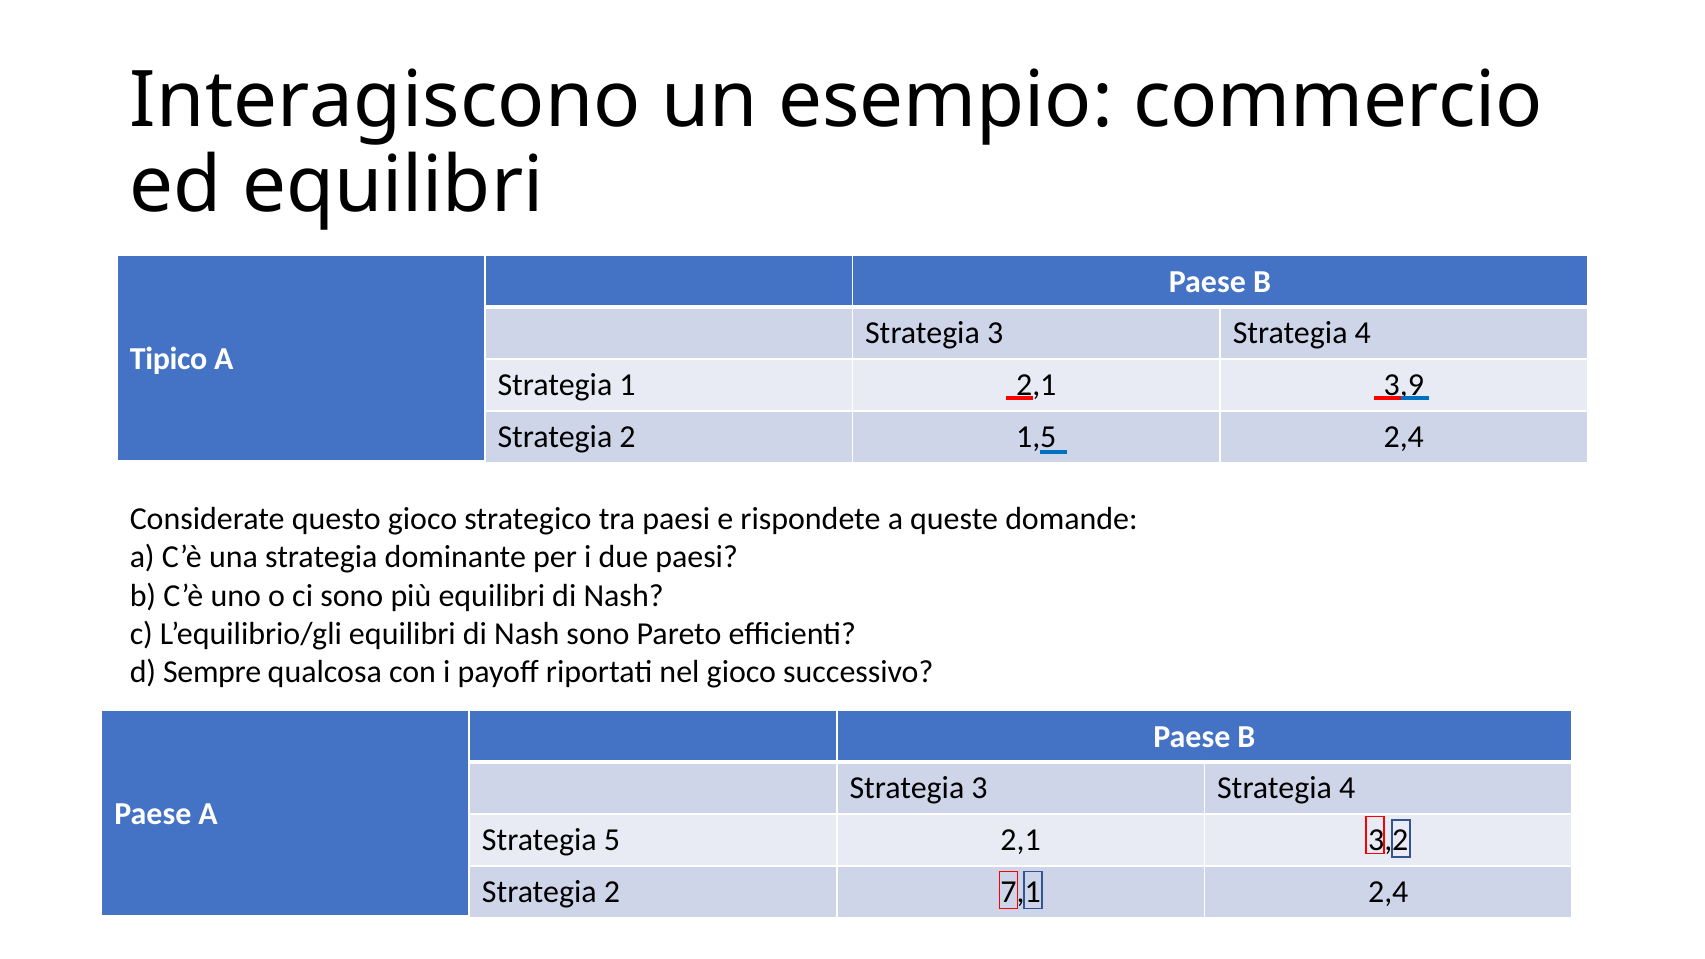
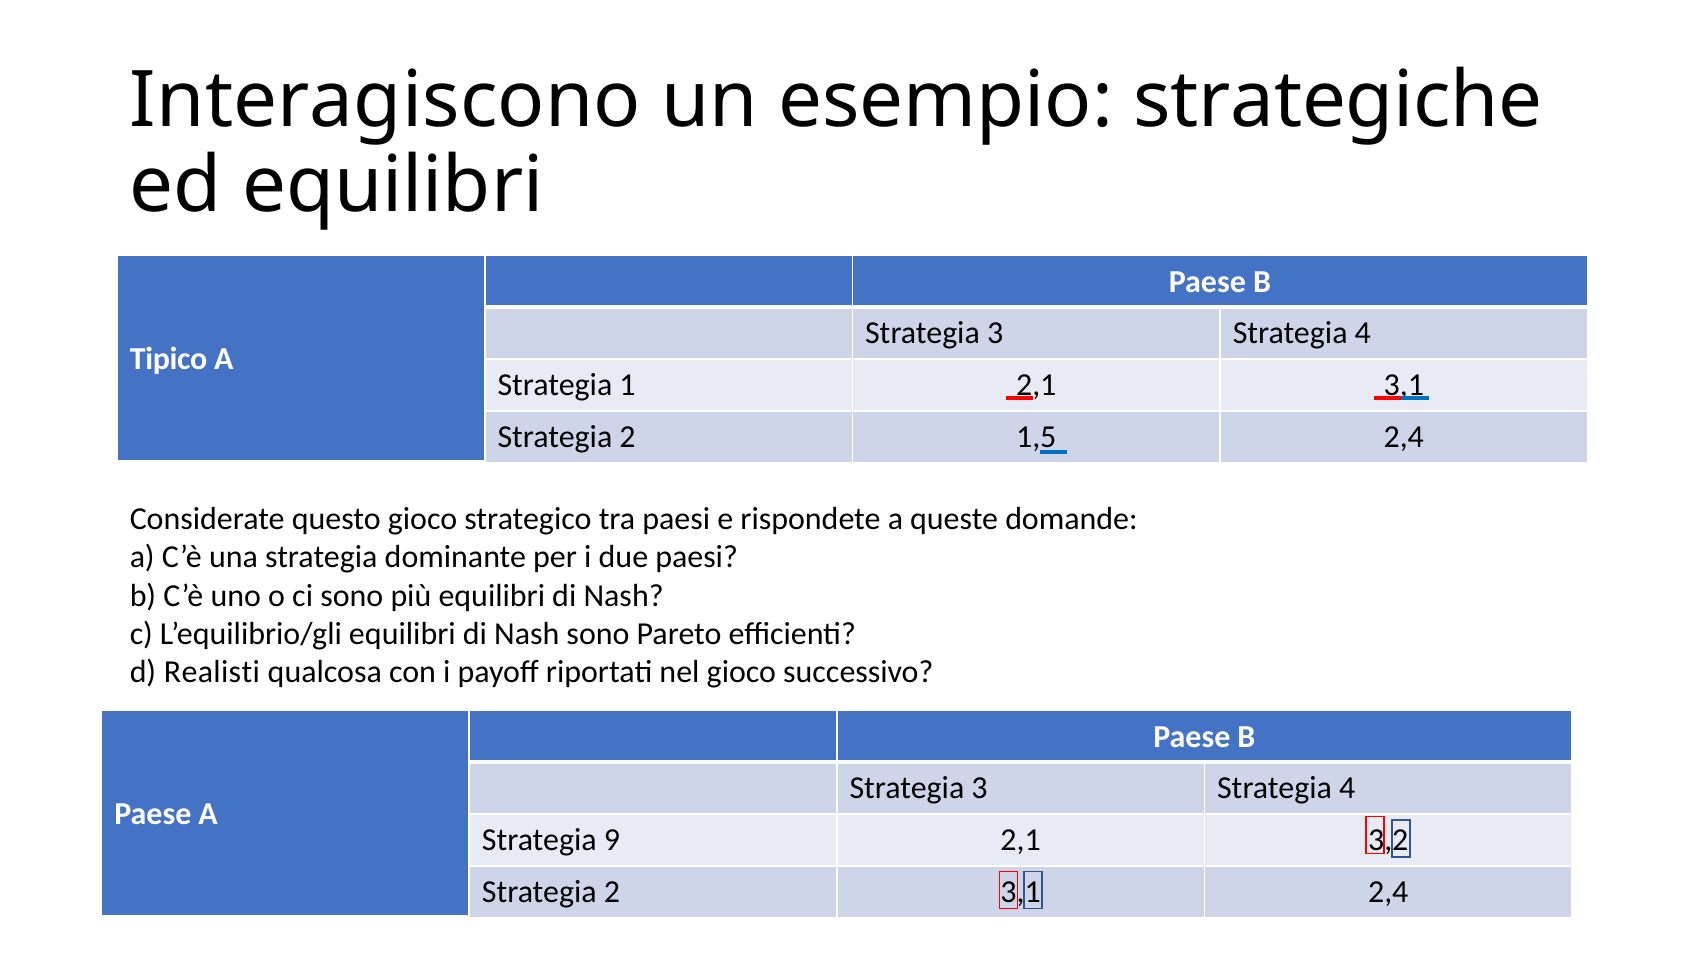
commercio: commercio -> strategiche (1338, 101)
2,1 3,9: 3,9 -> 3,1 (1404, 385)
Sempre: Sempre -> Realisti (212, 672)
5: 5 -> 9 (612, 840)
2 7,1: 7,1 -> 3,1 (1021, 892)
